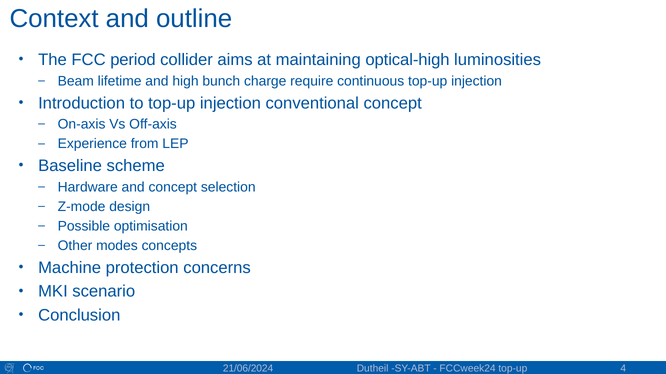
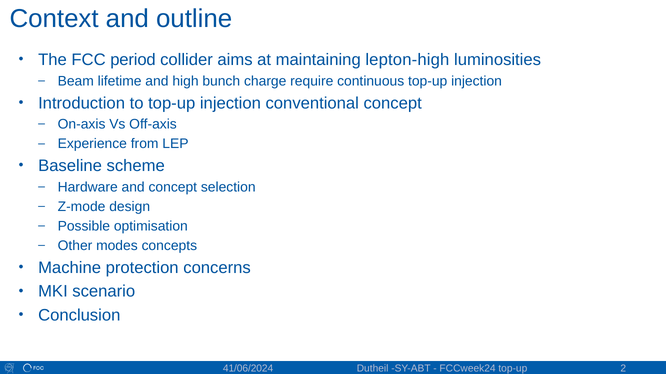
optical-high: optical-high -> lepton-high (407, 60)
21/06/2024: 21/06/2024 -> 41/06/2024 (248, 369)
4: 4 -> 2 (623, 369)
